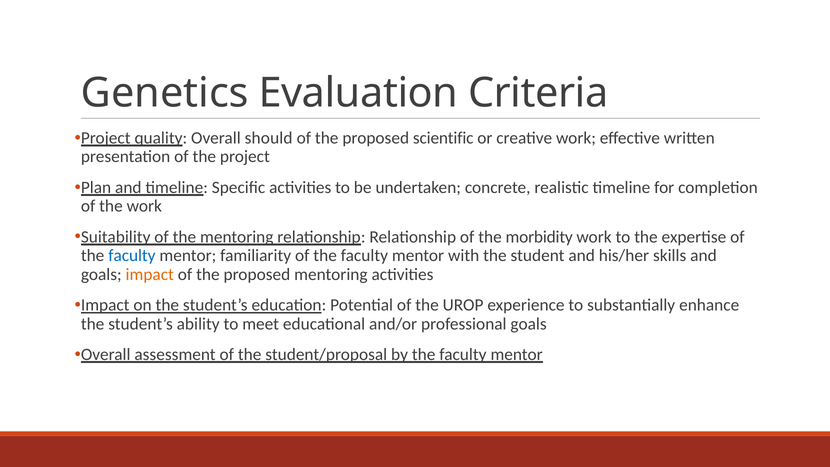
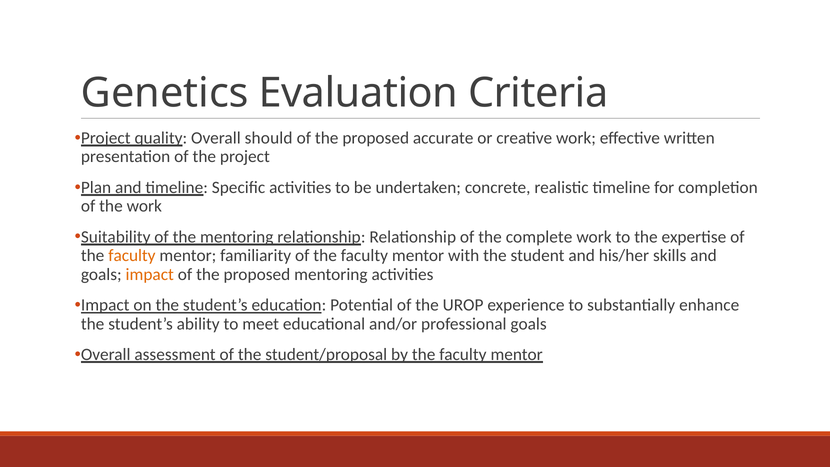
scientific: scientific -> accurate (443, 138)
morbidity: morbidity -> complete (539, 237)
faculty colour: blue -> orange (132, 256)
